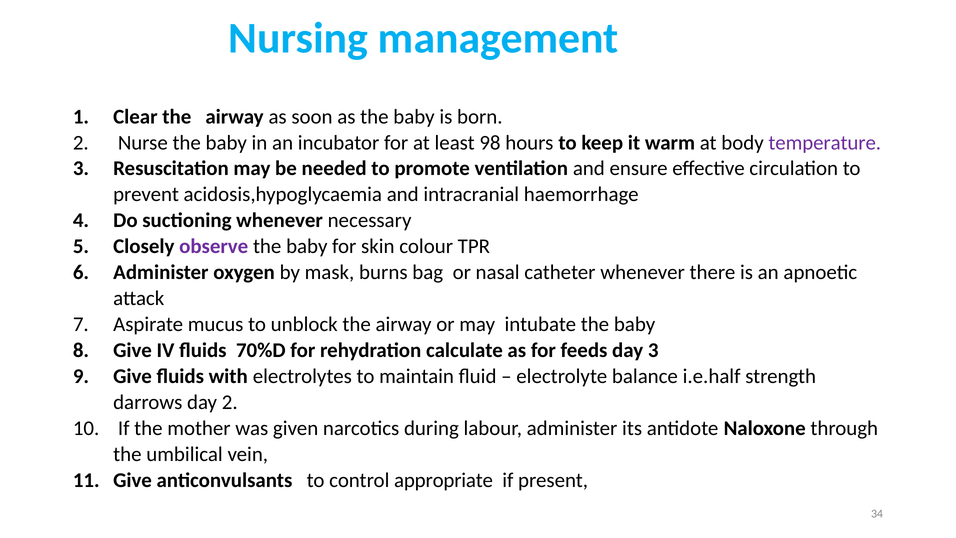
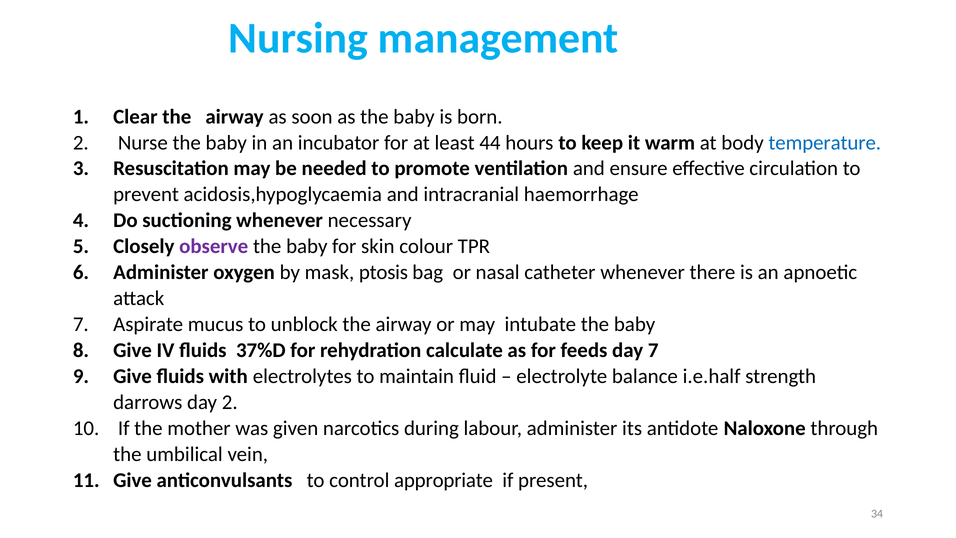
98: 98 -> 44 (490, 143)
temperature colour: purple -> blue (825, 143)
burns: burns -> ptosis (383, 272)
70%D: 70%D -> 37%D (261, 350)
day 3: 3 -> 7 (653, 350)
